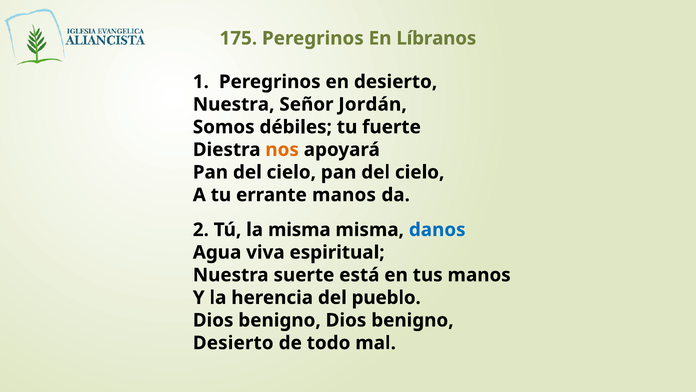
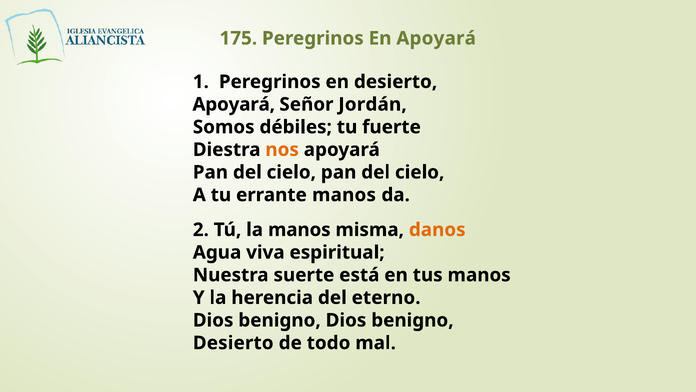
En Líbranos: Líbranos -> Apoyará (436, 38)
Nuestra: Nuestra -> Apoyará (234, 104)
la misma: misma -> manos (299, 230)
danos colour: blue -> orange (437, 230)
pueblo: pueblo -> eterno (386, 297)
